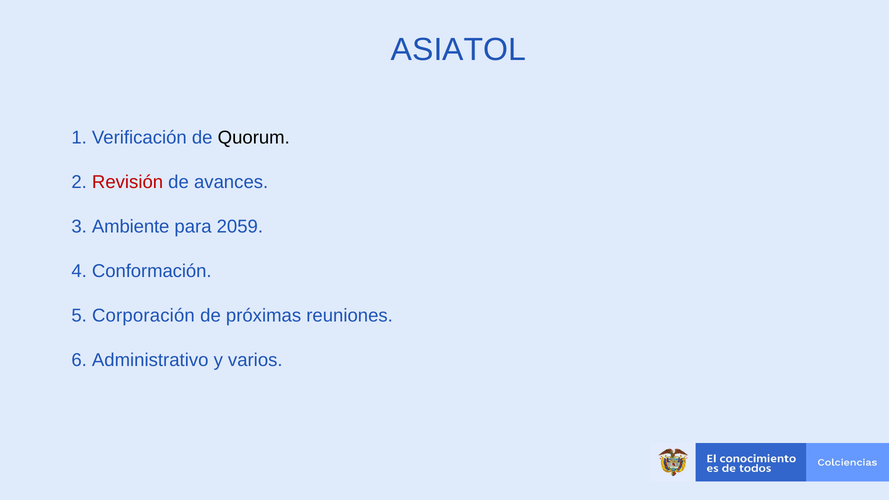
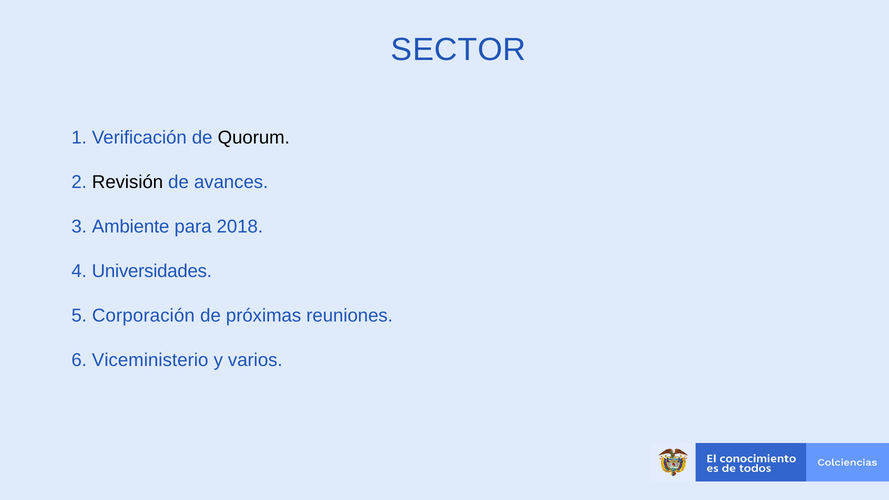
ASIATOL: ASIATOL -> SECTOR (458, 50)
Revisión colour: red -> black (128, 182)
2059: 2059 -> 2018 (240, 227)
Conformación: Conformación -> Universidades (152, 271)
Administrativo: Administrativo -> Viceministerio (150, 360)
